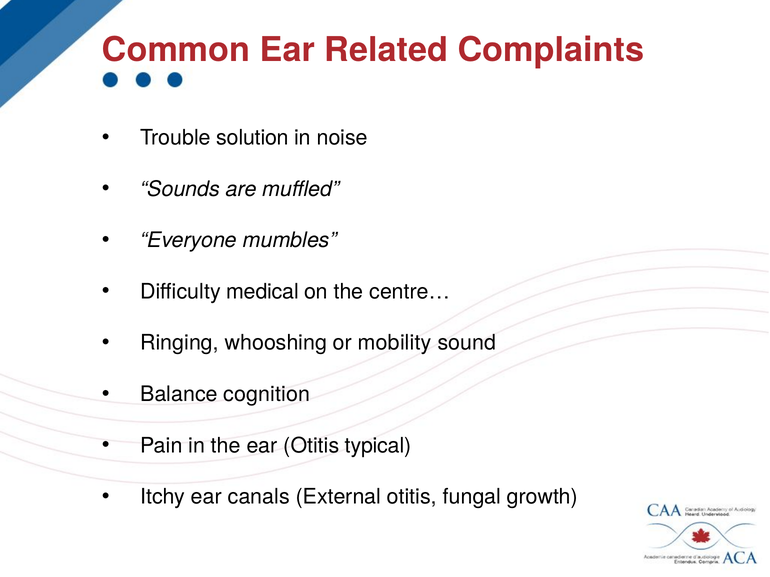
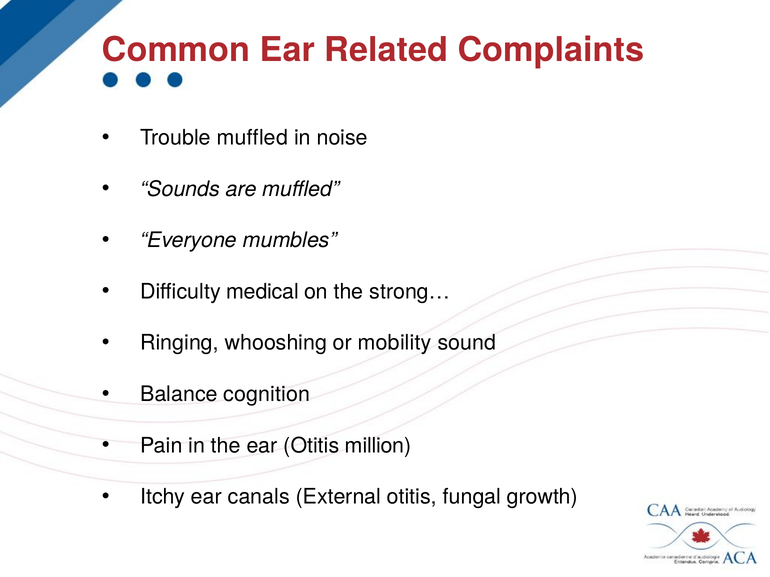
Trouble solution: solution -> muffled (252, 138)
centre…: centre… -> strong… (410, 292)
typical: typical -> million (378, 446)
